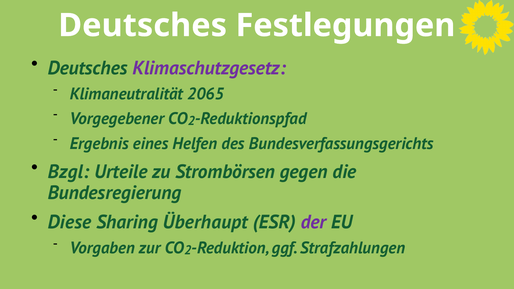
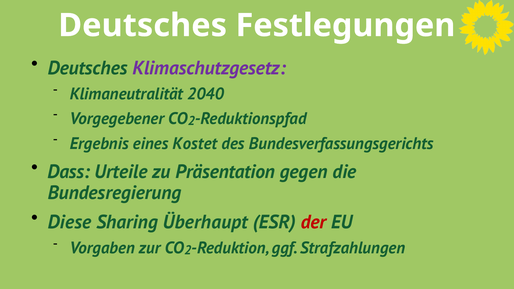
2065: 2065 -> 2040 (206, 94)
Helfen: Helfen -> Kostet (195, 144)
Bzgl: Bzgl -> Dass (69, 172)
Strombörsen: Strombörsen -> Präsentation (225, 172)
der colour: purple -> red (314, 222)
